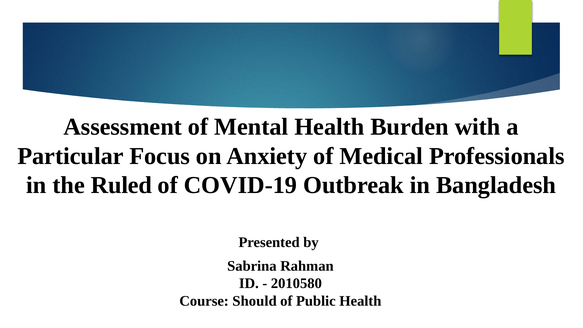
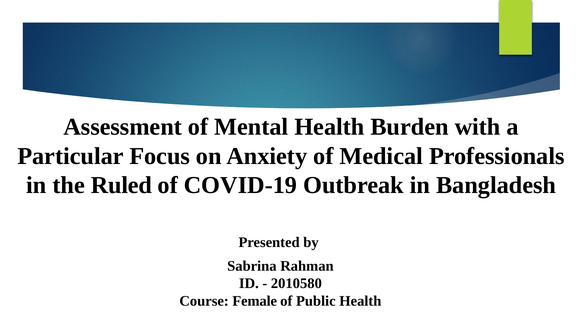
Should: Should -> Female (255, 301)
